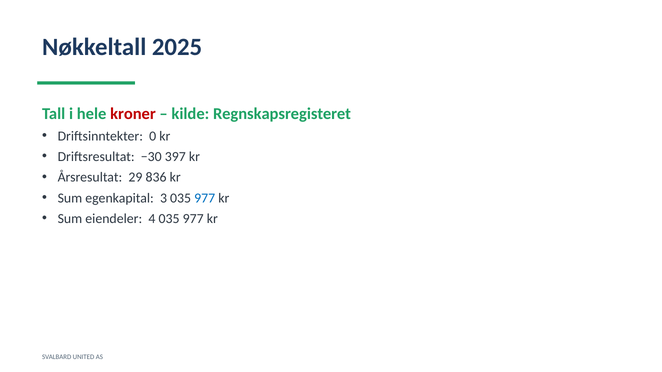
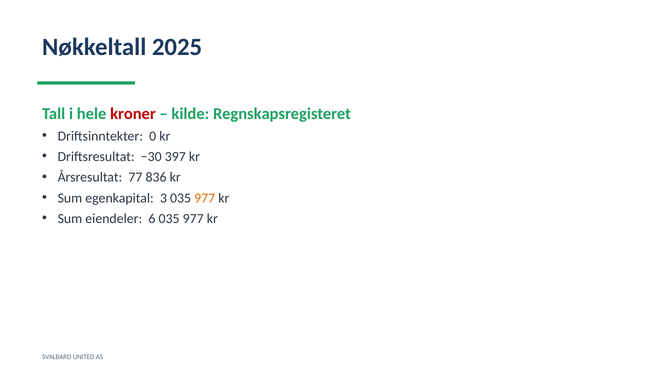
29: 29 -> 77 (135, 178)
977 colour: blue -> orange (205, 198)
4: 4 -> 6 (152, 219)
